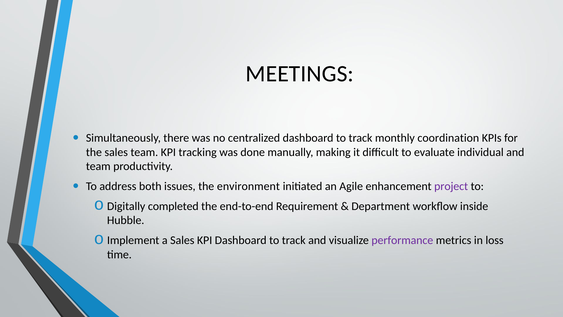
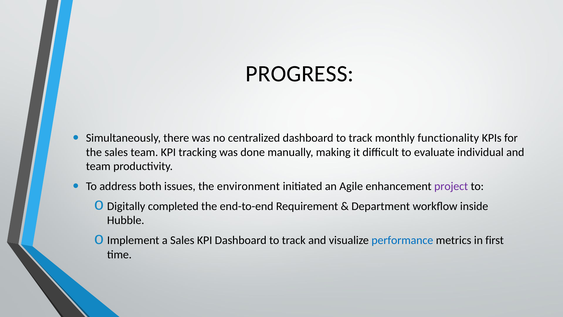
MEETINGS: MEETINGS -> PROGRESS (300, 74)
coordination: coordination -> functionality (448, 138)
performance colour: purple -> blue (402, 240)
loss: loss -> first (495, 240)
